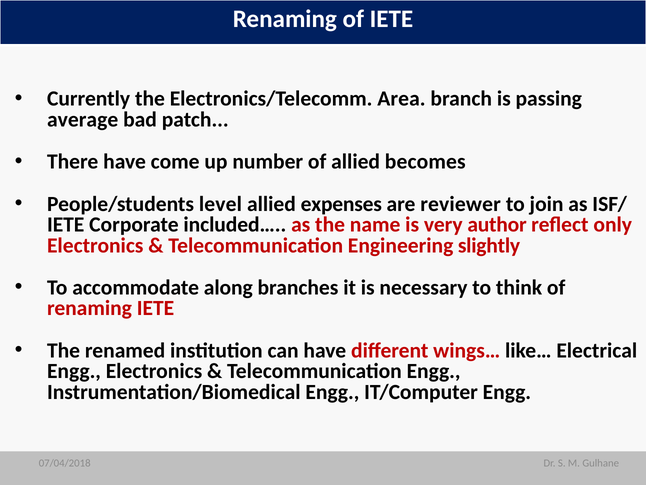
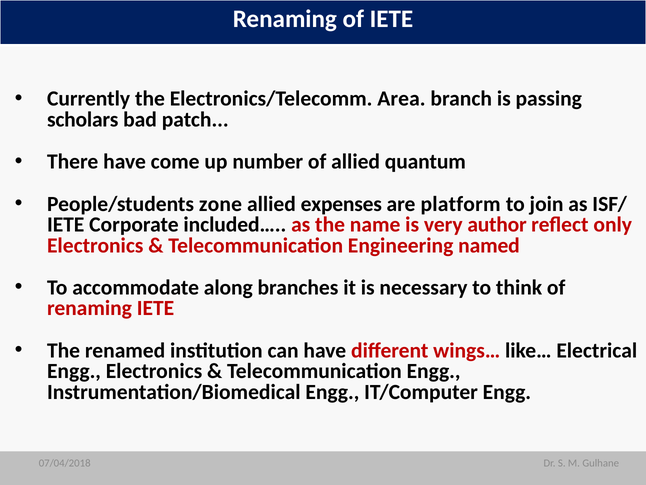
average: average -> scholars (83, 119)
becomes: becomes -> quantum (425, 162)
level: level -> zone (220, 204)
reviewer: reviewer -> platform (461, 204)
slightly: slightly -> named (489, 245)
